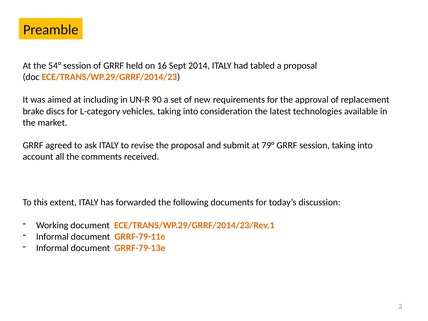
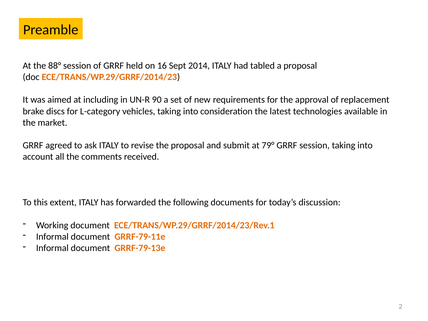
54°: 54° -> 88° (55, 66)
